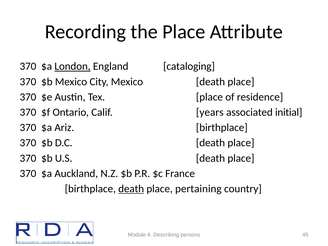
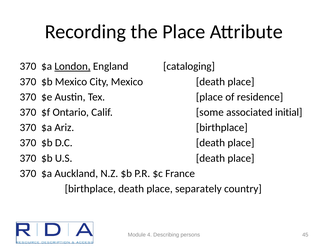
years: years -> some (210, 112)
death underline: present -> none (131, 189)
pertaining: pertaining -> separately (198, 189)
